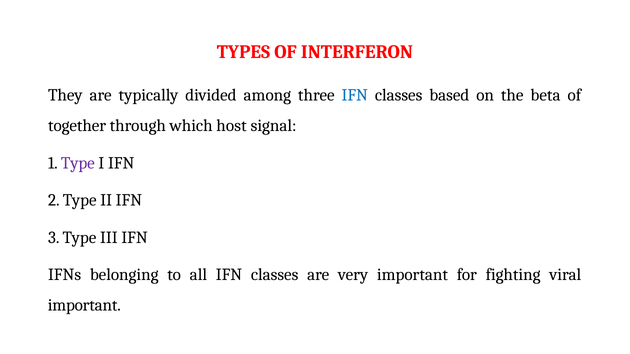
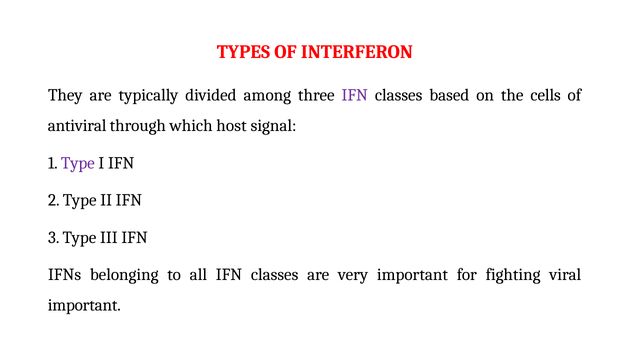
IFN colour: blue -> purple (355, 95)
beta: beta -> cells (546, 95)
together: together -> antiviral (77, 126)
